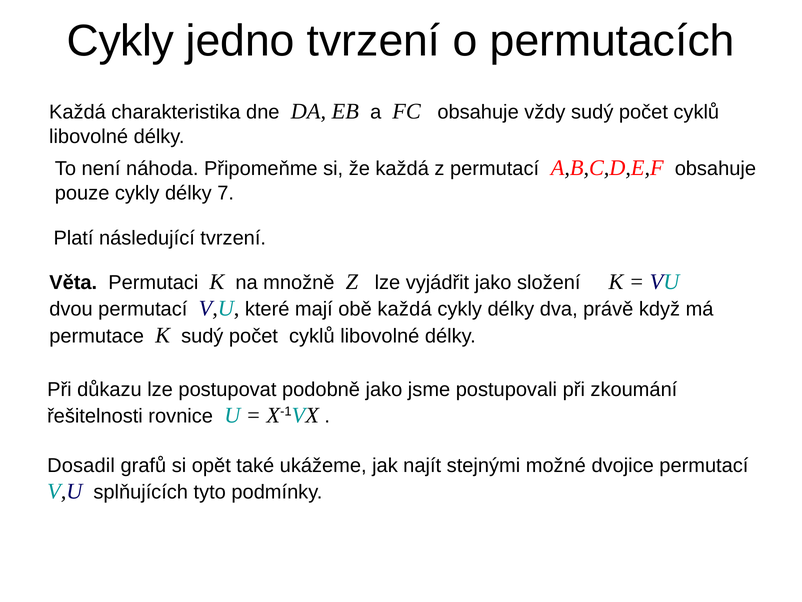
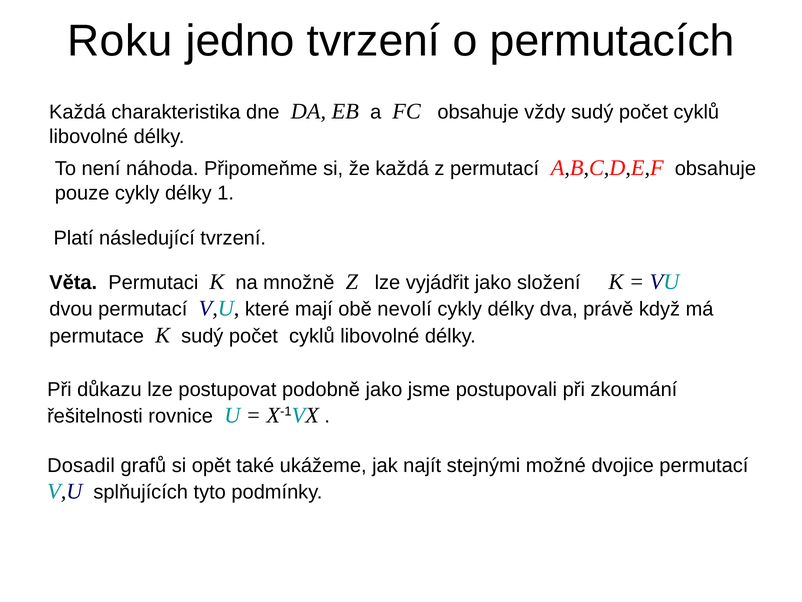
Cykly: Cykly -> Roku (120, 41)
7: 7 -> 1 (226, 193)
obě každá: každá -> nevolí (405, 309)
